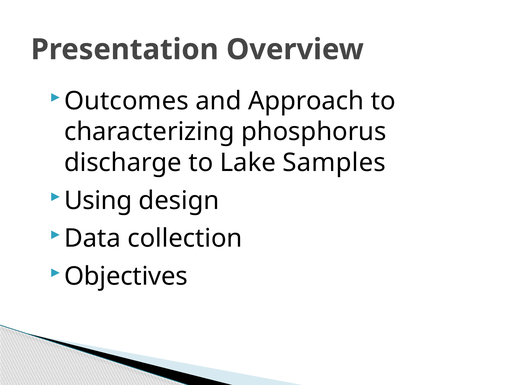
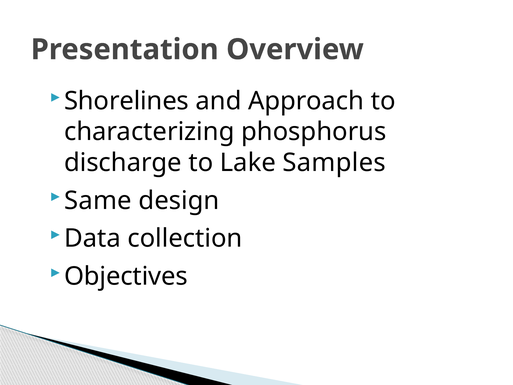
Outcomes: Outcomes -> Shorelines (126, 101)
Using: Using -> Same (98, 200)
